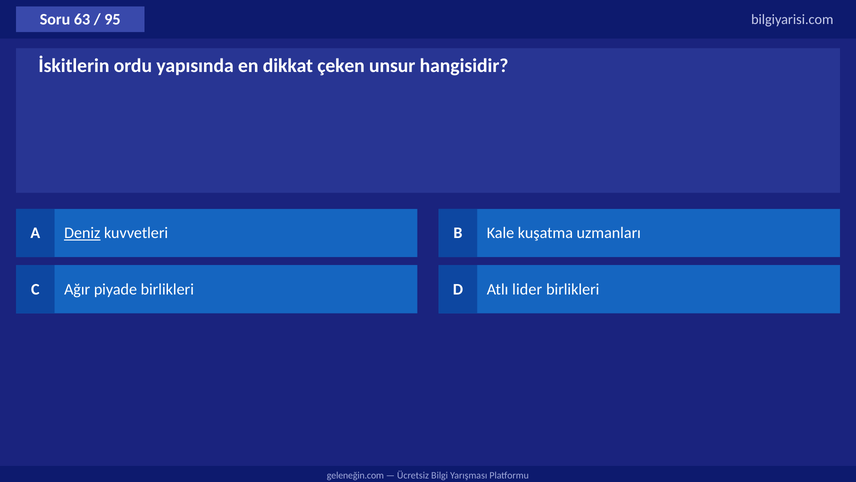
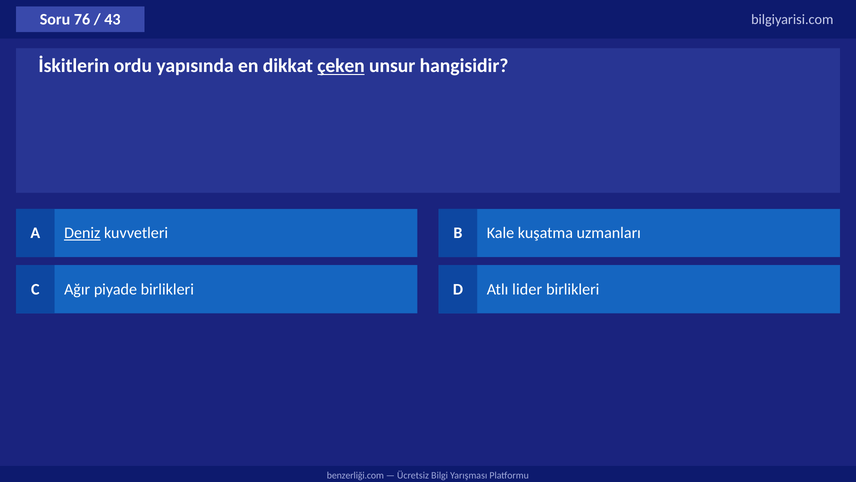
63: 63 -> 76 (82, 20)
95: 95 -> 43 (112, 20)
çeken underline: none -> present (341, 66)
geleneğin.com: geleneğin.com -> benzerliği.com (355, 475)
